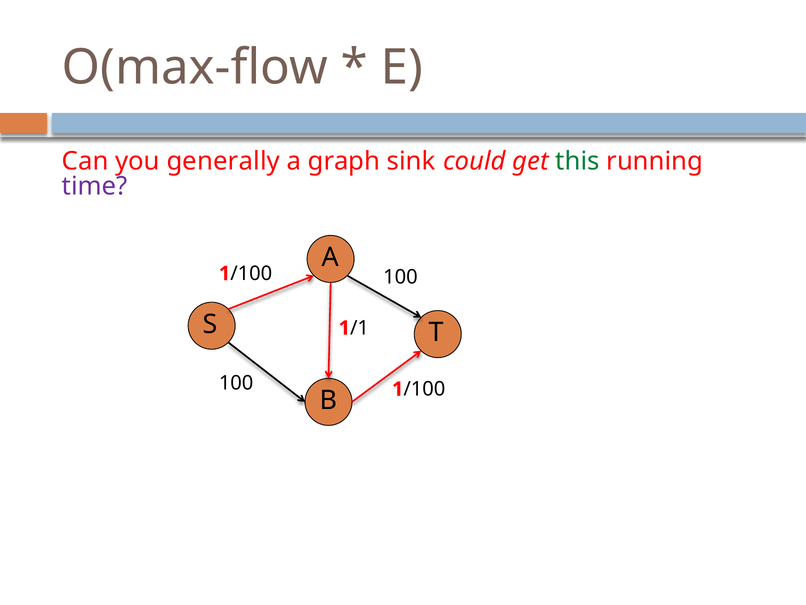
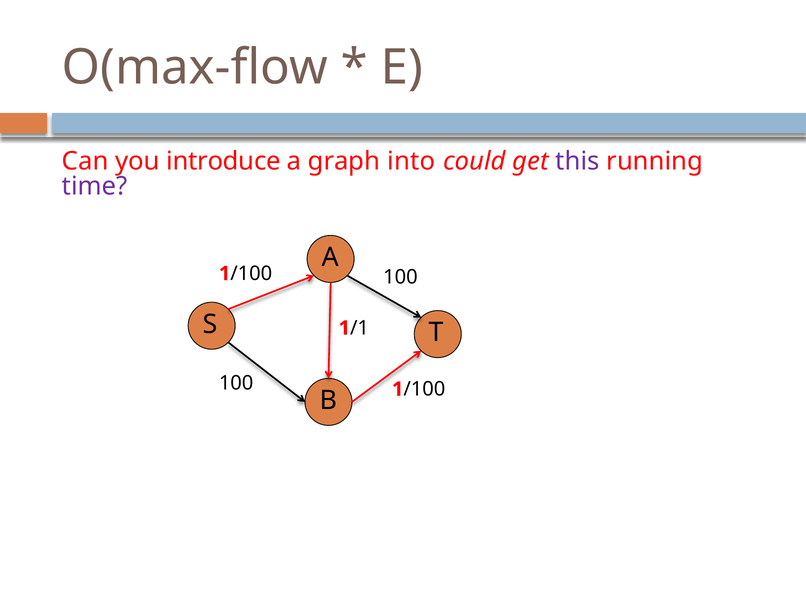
generally: generally -> introduce (223, 161)
sink: sink -> into (411, 161)
this colour: green -> purple (578, 161)
